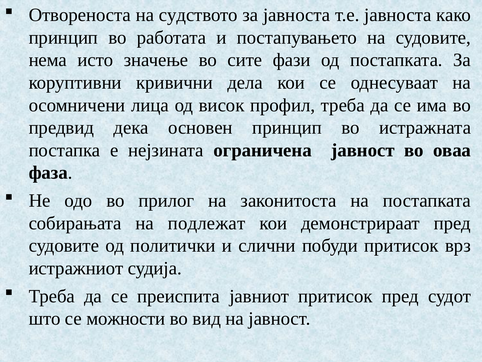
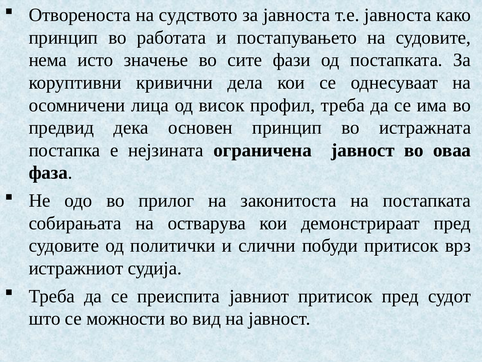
подлежат: подлежат -> остварува (207, 223)
